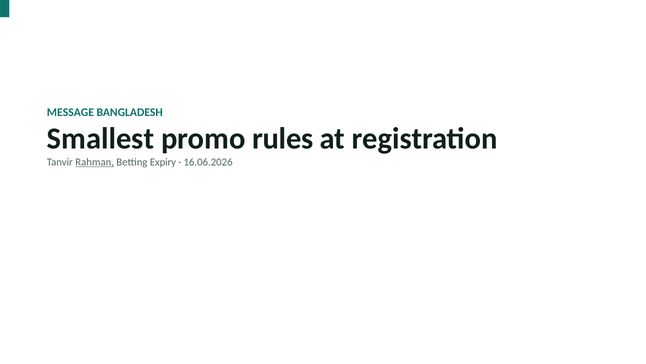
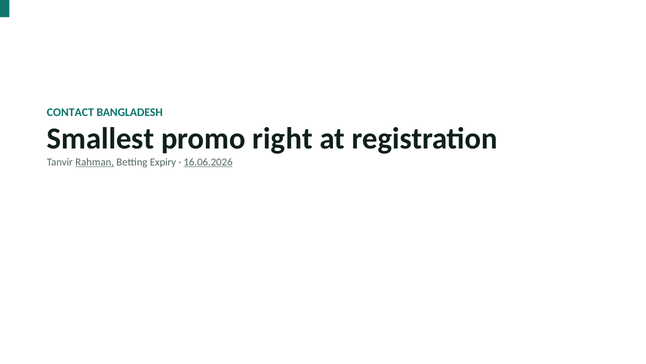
MESSAGE: MESSAGE -> CONTACT (70, 112)
rules: rules -> right (282, 139)
16.06.2026 underline: none -> present (208, 162)
